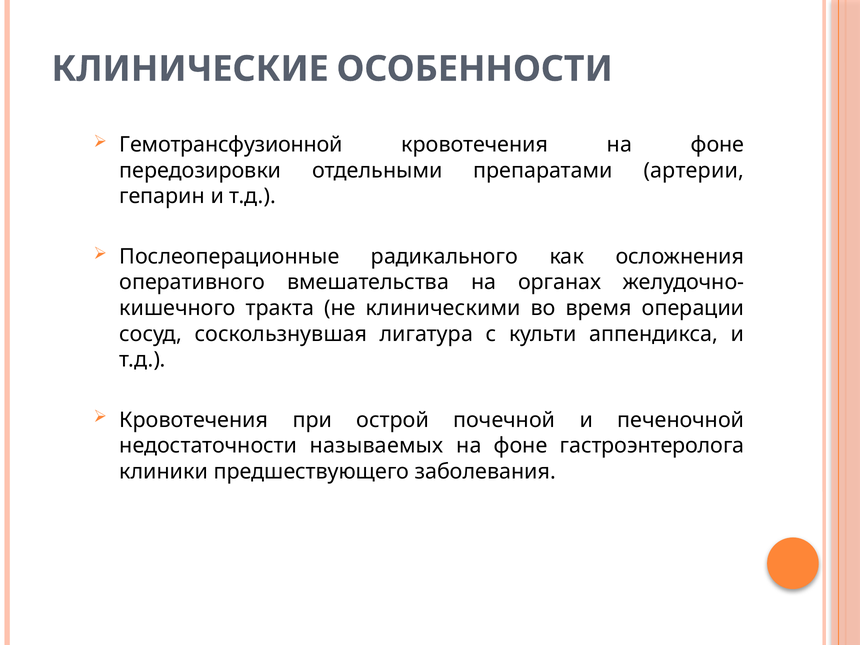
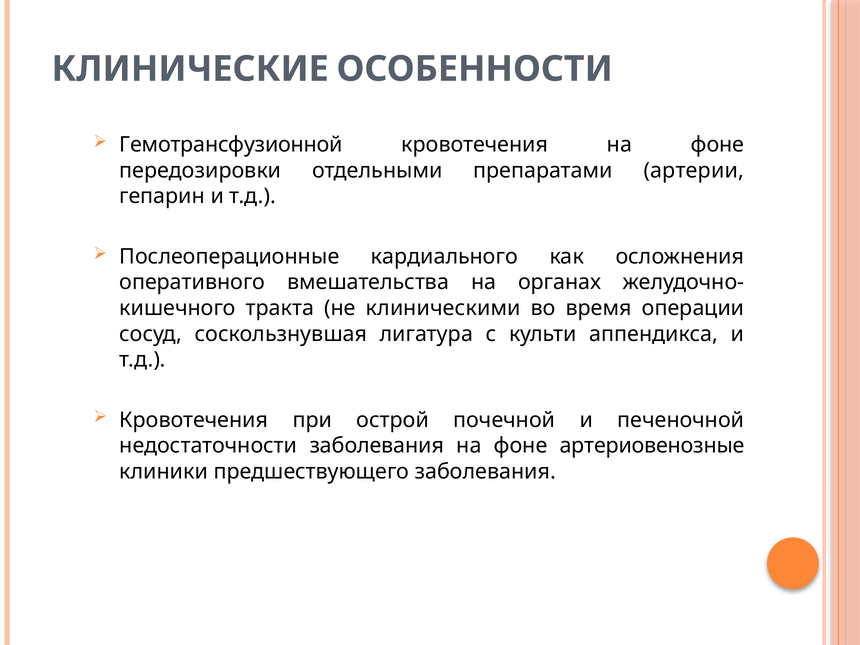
радикального: радикального -> кардиального (444, 257)
недостаточности называемых: называемых -> заболевания (377, 446)
гастроэнтеролога: гастроэнтеролога -> артериовенозные (652, 446)
